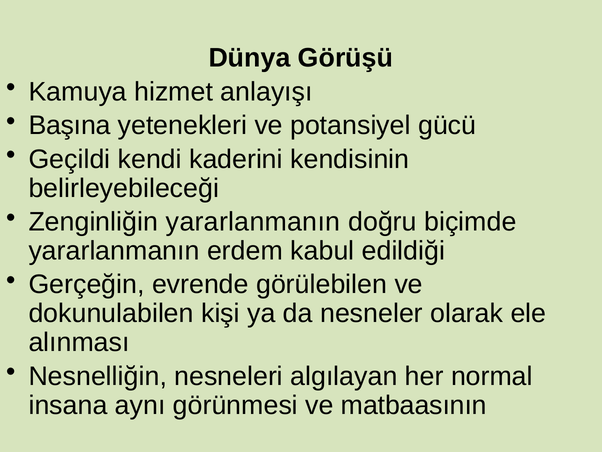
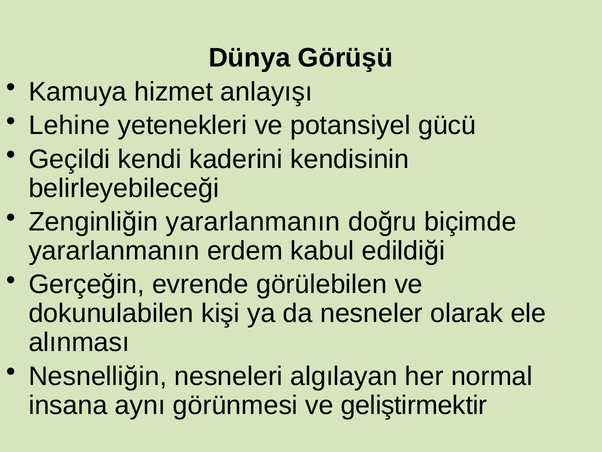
Başına: Başına -> Lehine (69, 125)
matbaasının: matbaasının -> geliştirmektir (414, 405)
